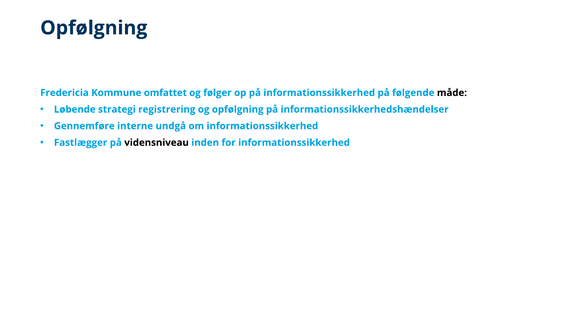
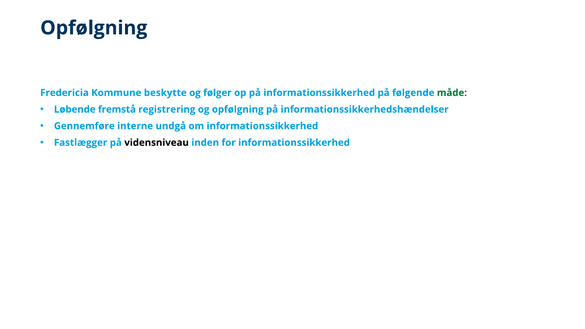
omfattet: omfattet -> beskytte (165, 93)
måde colour: black -> green (452, 93)
strategi: strategi -> fremstå (117, 109)
